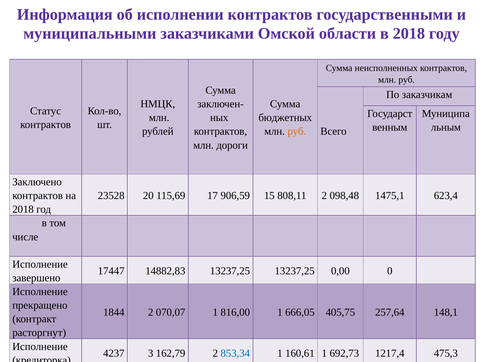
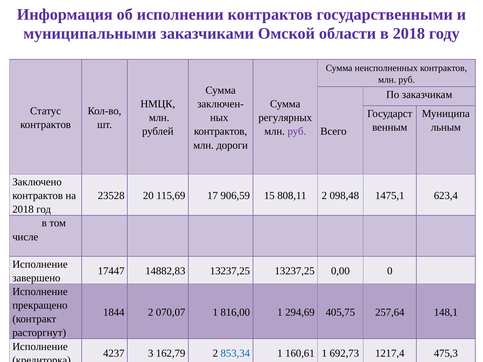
бюджетных: бюджетных -> регулярных (285, 118)
руб colour: orange -> purple (297, 132)
666,05: 666,05 -> 294,69 (300, 312)
